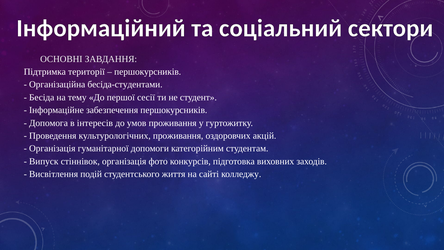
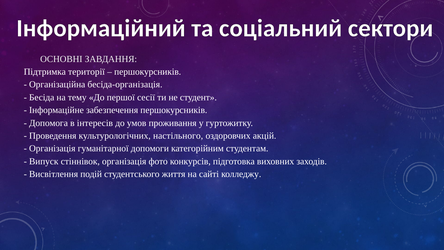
бесіда-студентами: бесіда-студентами -> бесіда-організація (125, 85)
культурологічних проживання: проживання -> настільного (178, 136)
